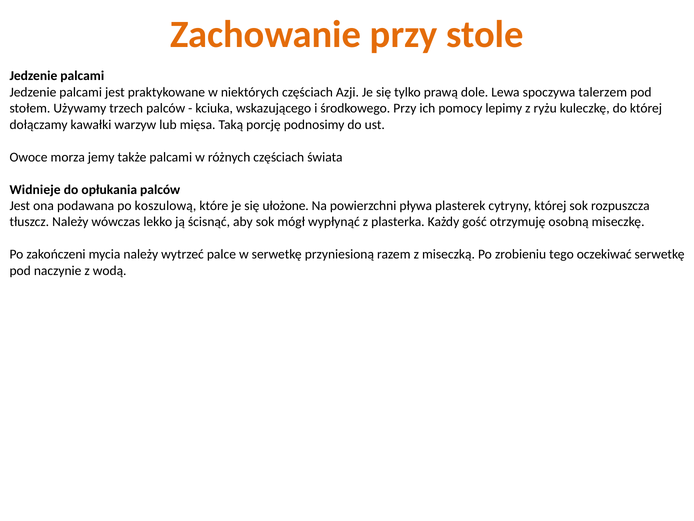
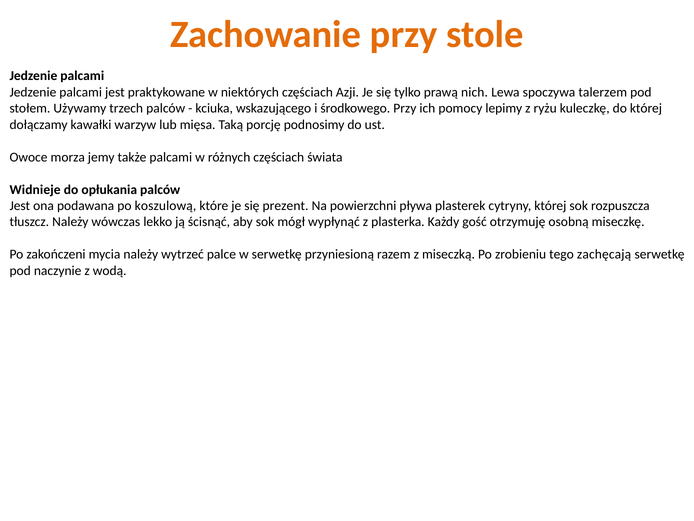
dole: dole -> nich (475, 92)
ułożone: ułożone -> prezent (286, 206)
oczekiwać: oczekiwać -> zachęcają (604, 254)
